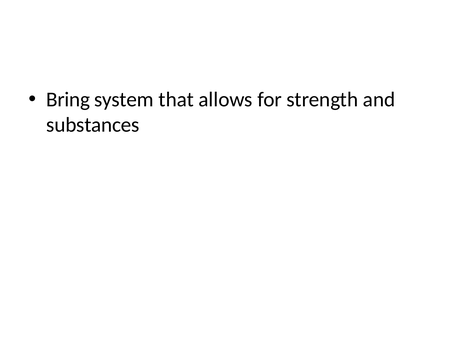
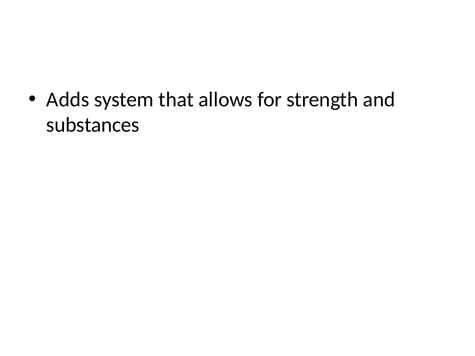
Bring: Bring -> Adds (68, 100)
